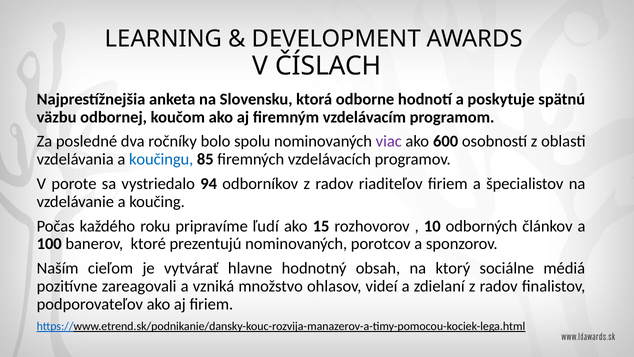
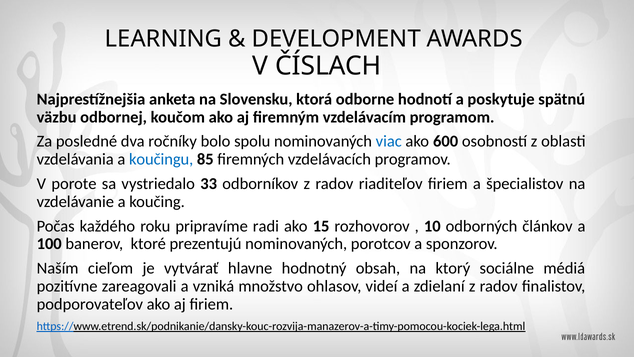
viac colour: purple -> blue (389, 141)
94: 94 -> 33 (209, 184)
ľudí: ľudí -> radi (266, 226)
